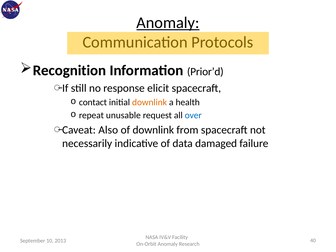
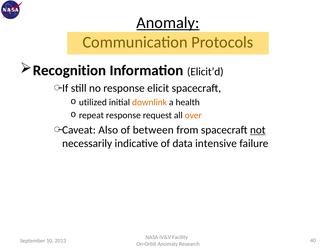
Prior’d: Prior’d -> Elicit’d (205, 72)
contact: contact -> utilized (93, 102)
repeat unusable: unusable -> response (123, 115)
over colour: blue -> orange (193, 115)
of downlink: downlink -> between (153, 130)
not underline: none -> present (258, 130)
damaged: damaged -> intensive (216, 143)
